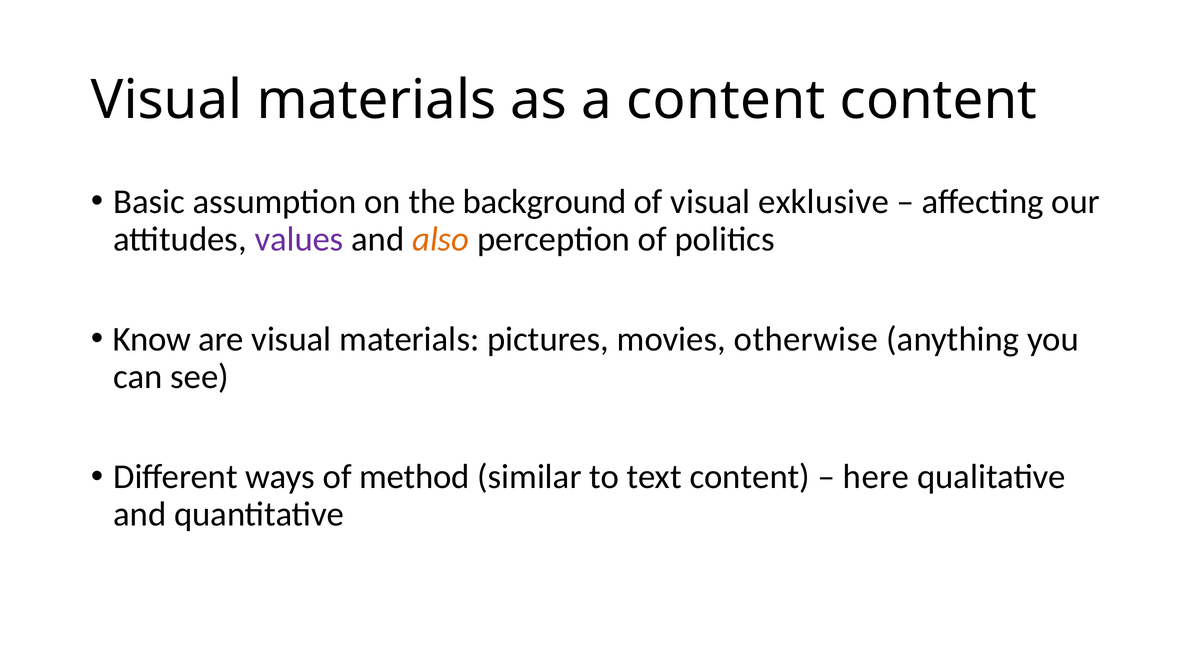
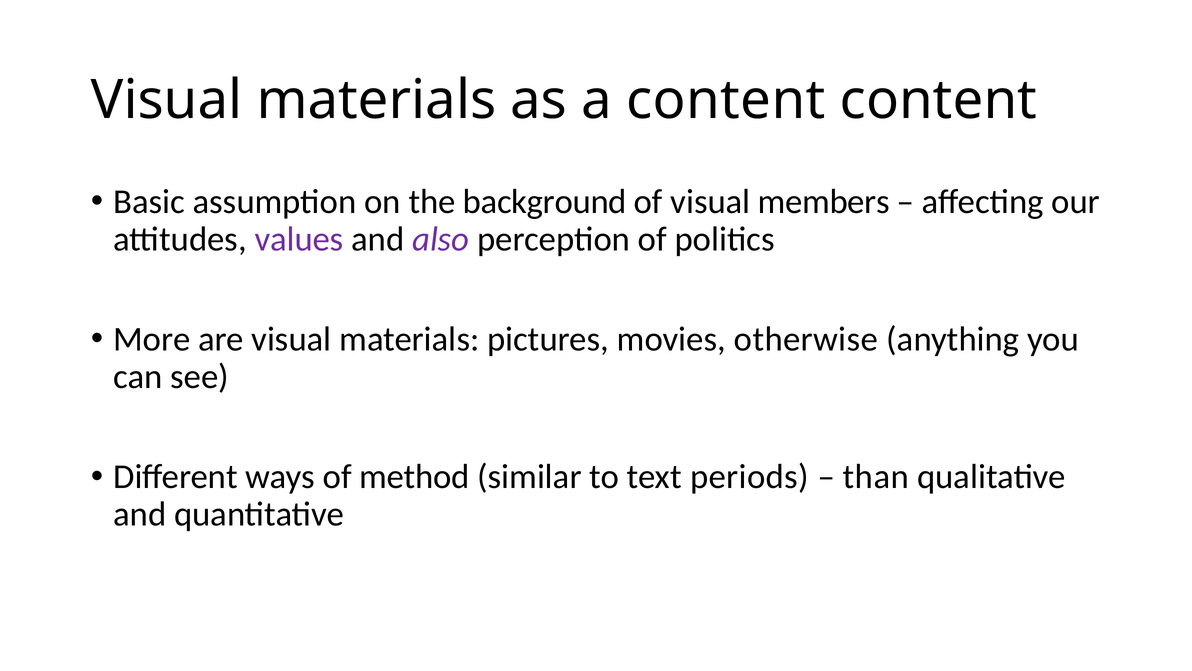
exklusive: exklusive -> members (824, 202)
also colour: orange -> purple (441, 239)
Know: Know -> More (152, 339)
text content: content -> periods (750, 477)
here: here -> than (876, 477)
